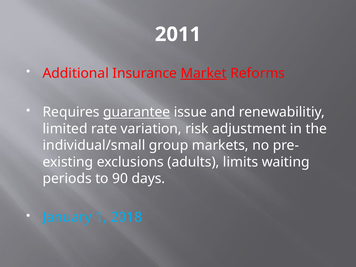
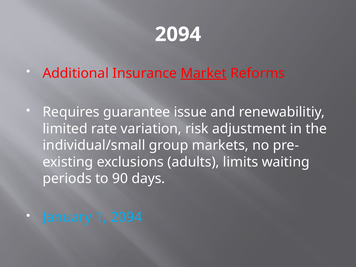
2011: 2011 -> 2094 (178, 34)
guarantee underline: present -> none (137, 112)
1 2018: 2018 -> 2094 (126, 217)
